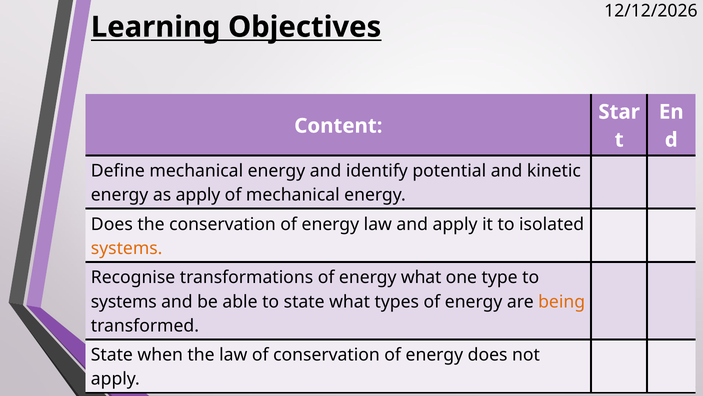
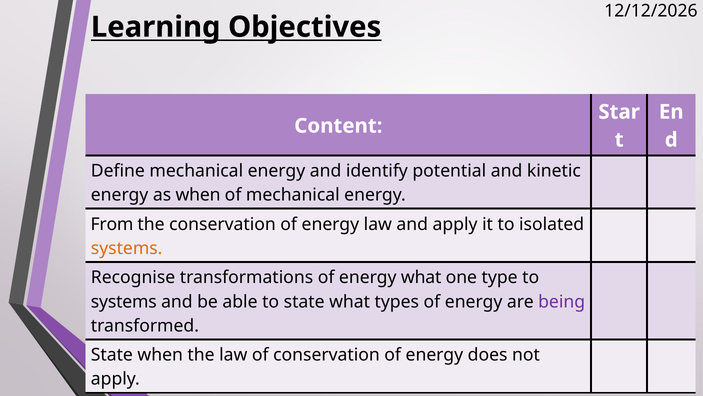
as apply: apply -> when (198, 195)
Does: Does -> From (112, 224)
being colour: orange -> purple (562, 301)
